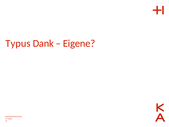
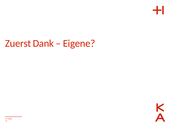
Typus: Typus -> Zuerst (18, 43)
